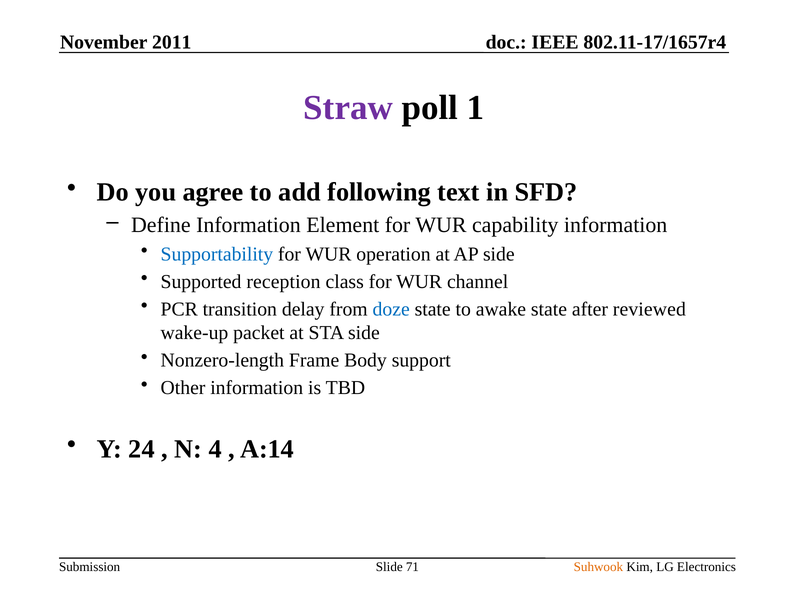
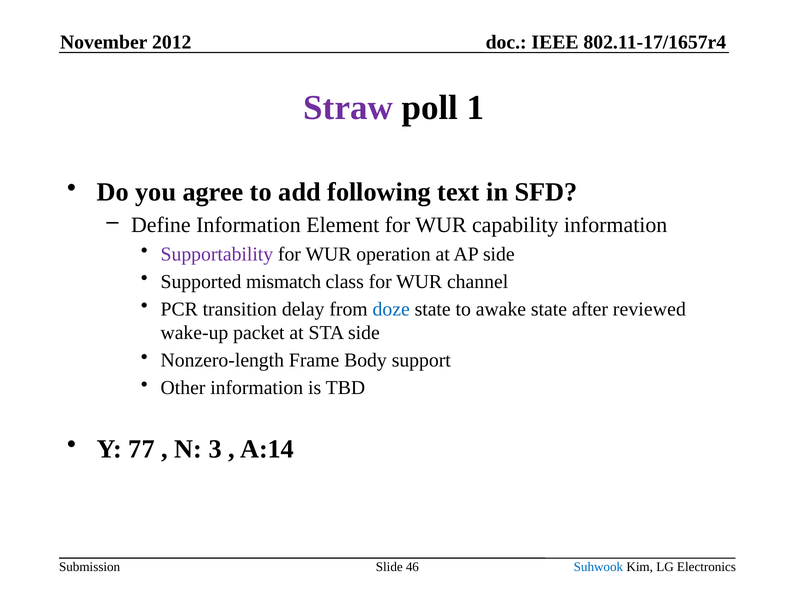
2011: 2011 -> 2012 (172, 42)
Supportability colour: blue -> purple (217, 254)
reception: reception -> mismatch (284, 282)
24: 24 -> 77 (142, 449)
4: 4 -> 3 (215, 449)
71: 71 -> 46 (412, 567)
Suhwook colour: orange -> blue (598, 567)
